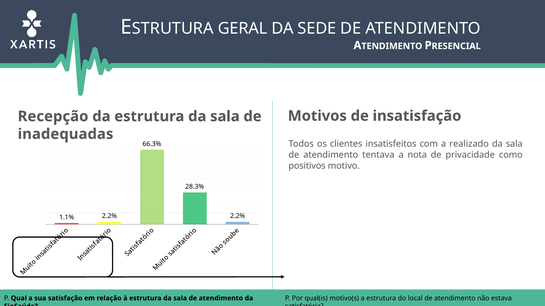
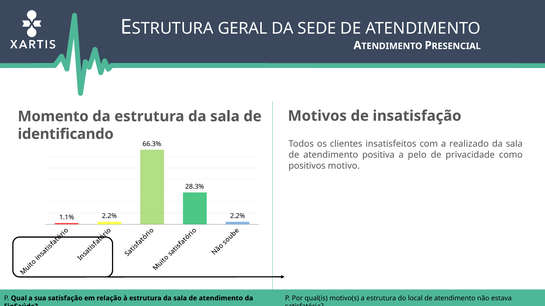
Recepção: Recepção -> Momento (53, 117)
inadequadas: inadequadas -> identificando (66, 134)
tentava: tentava -> positiva (378, 155)
nota: nota -> pelo (417, 155)
